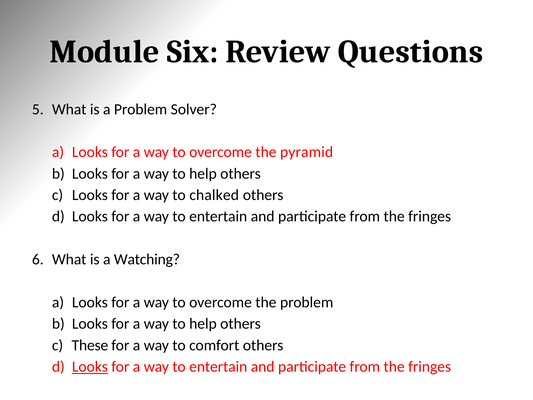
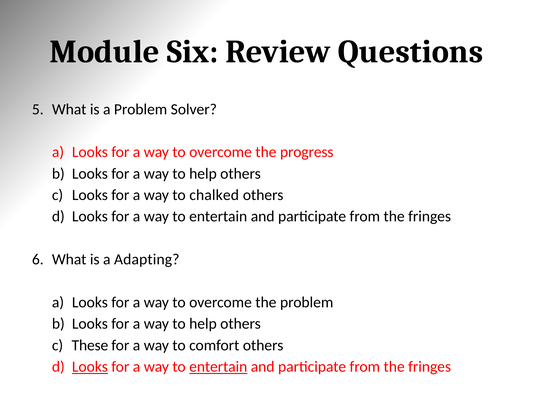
pyramid: pyramid -> progress (307, 152)
Watching: Watching -> Adapting (147, 259)
entertain underline: none -> present (218, 366)
